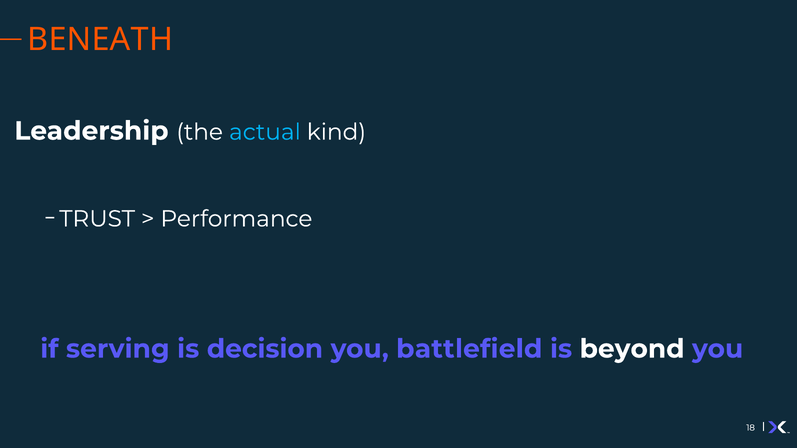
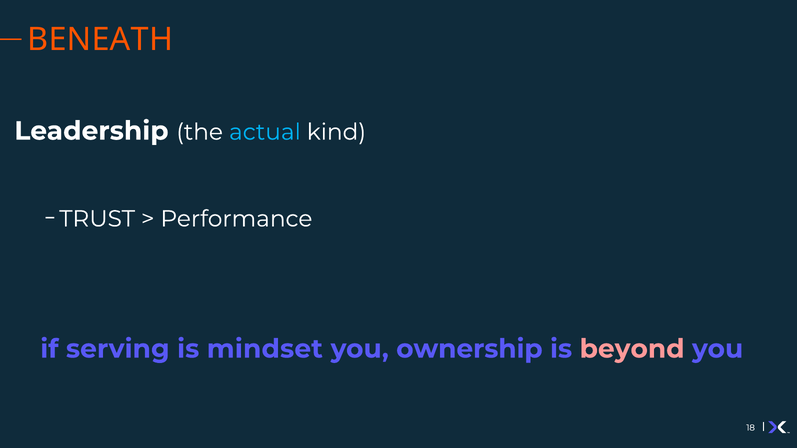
decision: decision -> mindset (265, 349)
battlefield: battlefield -> ownership (469, 349)
beyond colour: white -> pink (632, 349)
